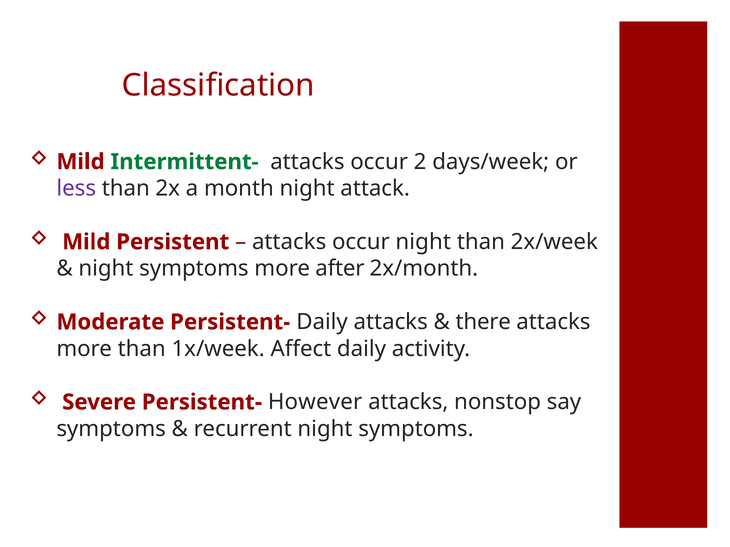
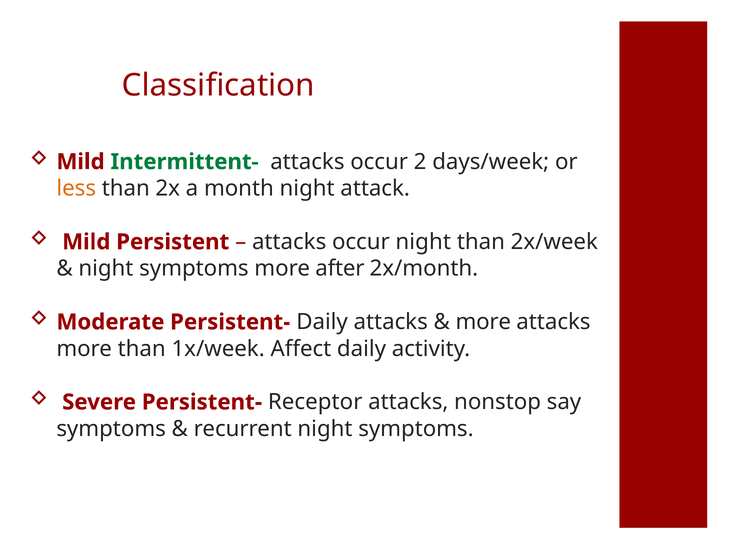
less colour: purple -> orange (76, 189)
there: there -> more (483, 322)
However: However -> Receptor (315, 403)
